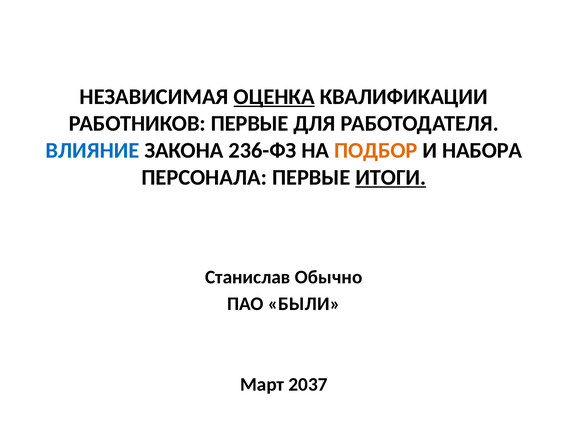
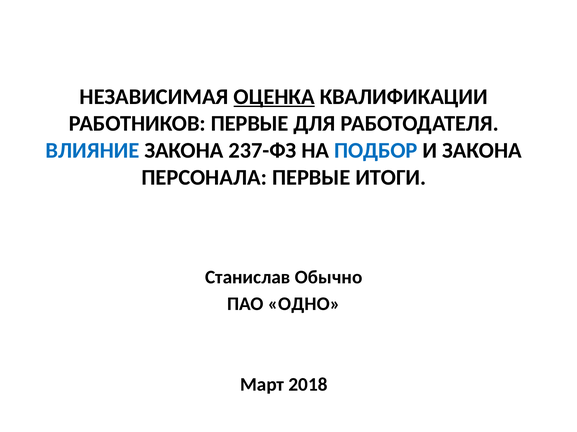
236-ФЗ: 236-ФЗ -> 237-ФЗ (262, 151)
ПОДБОР colour: orange -> blue (376, 151)
И НАБОРА: НАБОРА -> ЗАКОНА (482, 151)
ИТОГИ underline: present -> none (391, 178)
БЫЛИ: БЫЛИ -> ОДНО (304, 305)
2037: 2037 -> 2018 (308, 385)
